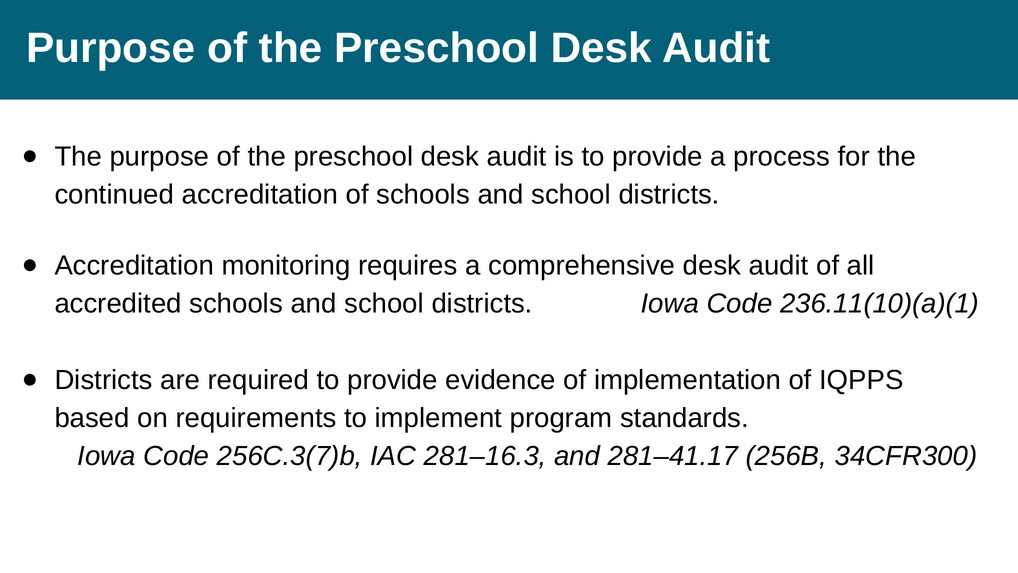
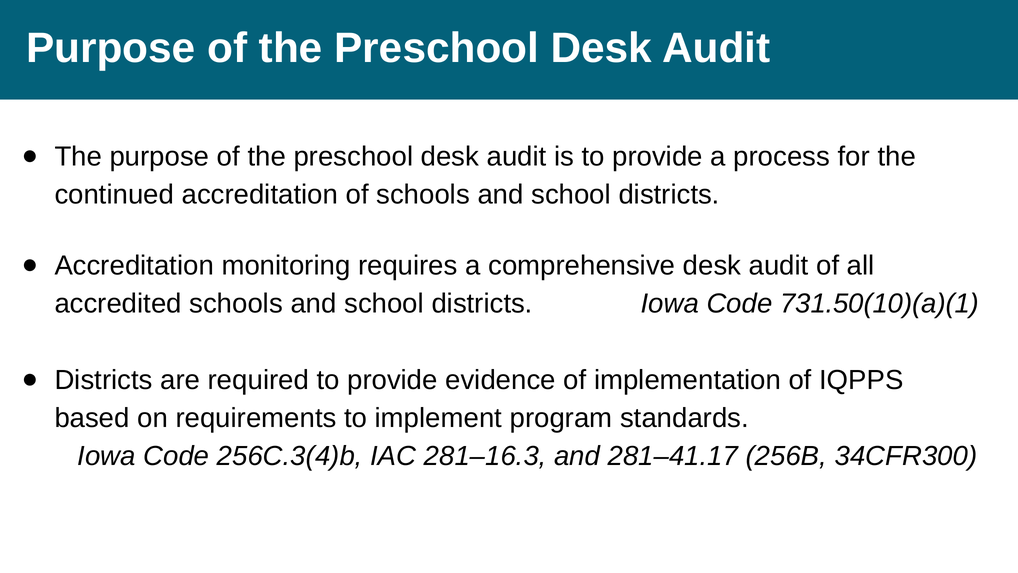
236.11(10)(a)(1: 236.11(10)(a)(1 -> 731.50(10)(a)(1 (880, 304)
256C.3(7)b: 256C.3(7)b -> 256C.3(4)b (290, 456)
